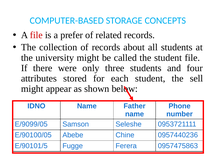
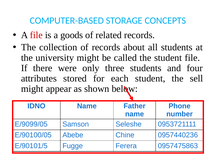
prefer: prefer -> goods (72, 35)
